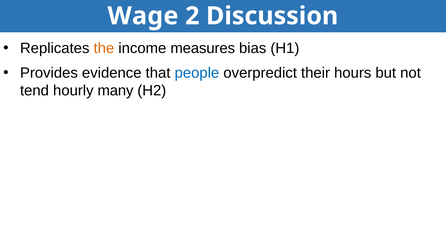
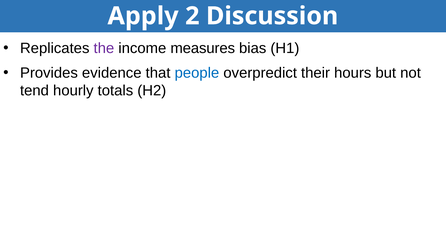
Wage: Wage -> Apply (143, 16)
the colour: orange -> purple (104, 48)
many: many -> totals (115, 91)
